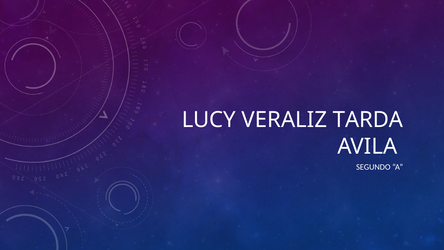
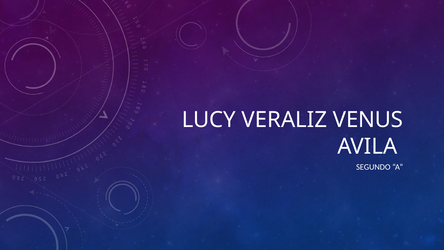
TARDA: TARDA -> VENUS (368, 120)
